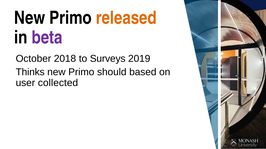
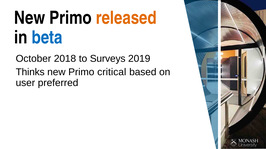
beta colour: purple -> blue (47, 38)
should: should -> critical (112, 72)
collected: collected -> preferred (58, 83)
